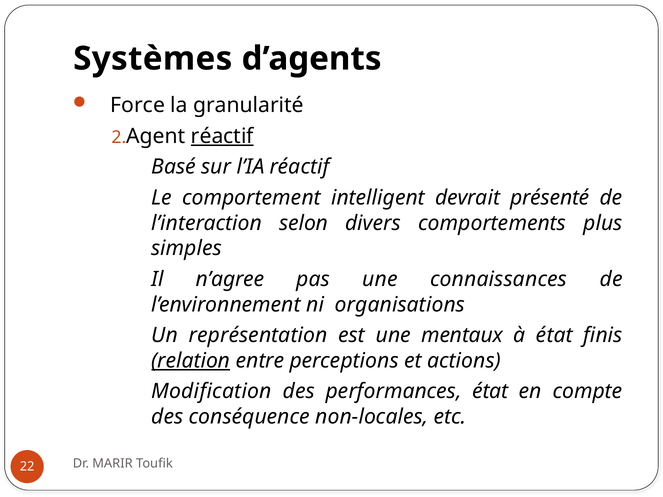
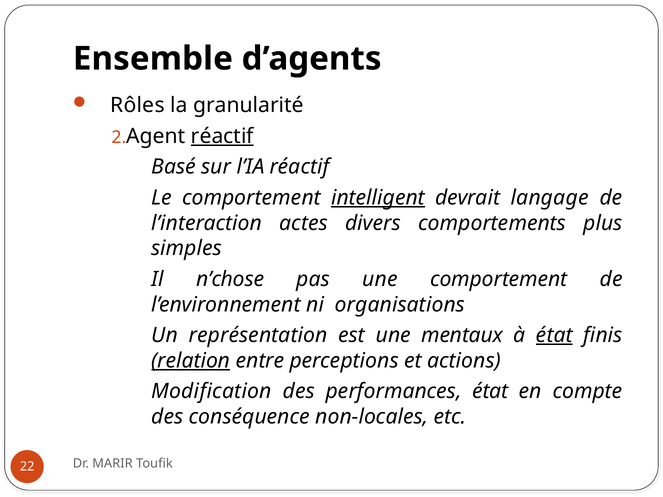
Systèmes: Systèmes -> Ensemble (153, 59)
Force: Force -> Rôles (137, 105)
intelligent underline: none -> present (378, 198)
présenté: présenté -> langage (550, 198)
selon: selon -> actes (304, 223)
n’agree: n’agree -> n’chose (230, 279)
une connaissances: connaissances -> comportement (499, 279)
état underline: none -> present (554, 335)
